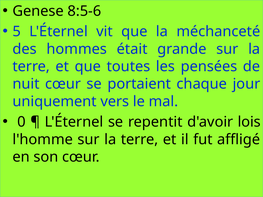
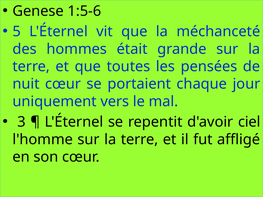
8:5-6: 8:5-6 -> 1:5-6 (84, 11)
0: 0 -> 3 (21, 122)
lois: lois -> ciel (249, 122)
